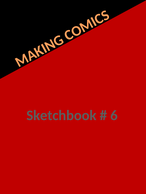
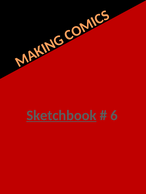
Sketchbook underline: none -> present (61, 116)
